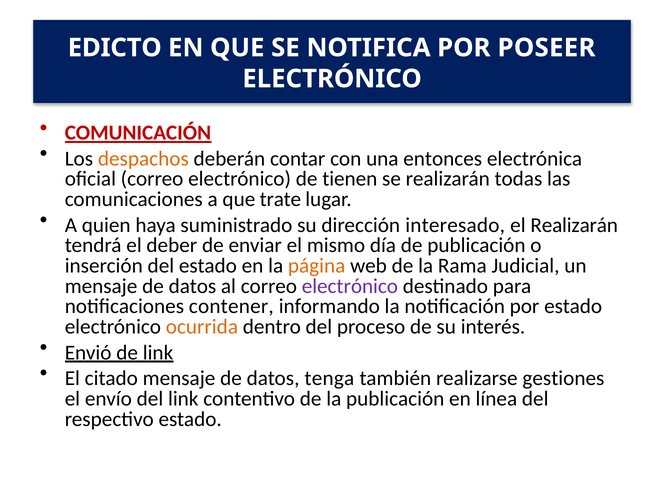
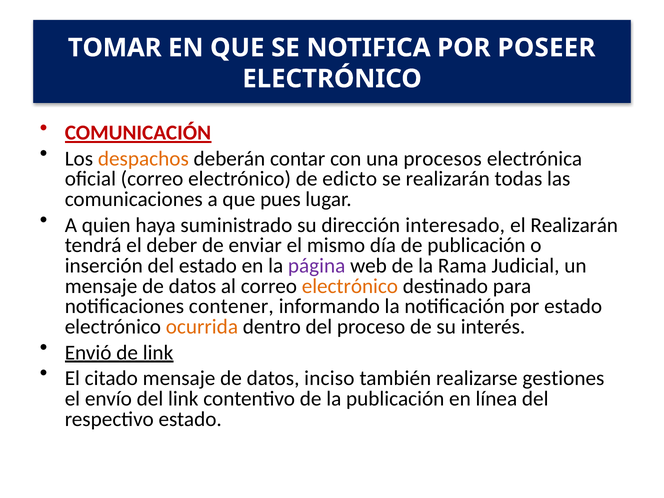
EDICTO: EDICTO -> TOMAR (115, 48)
entonces: entonces -> procesos (443, 159)
tienen: tienen -> edicto (350, 179)
trate: trate -> pues (280, 199)
página colour: orange -> purple (317, 266)
electrónico colour: purple -> orange (350, 286)
tenga: tenga -> inciso (329, 378)
